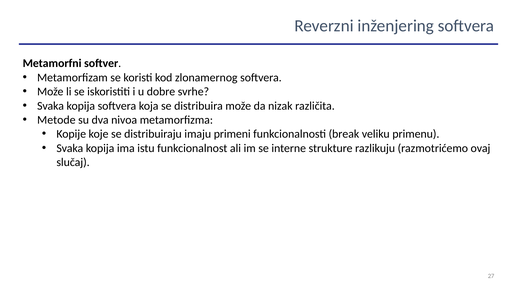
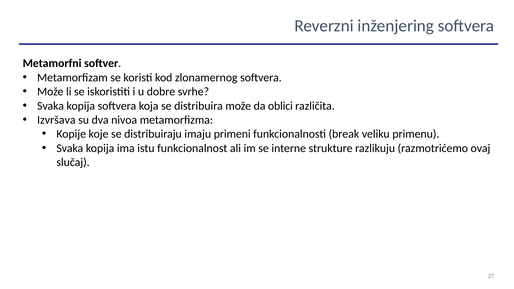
nizak: nizak -> oblici (280, 106)
Metode: Metode -> Izvršava (56, 120)
